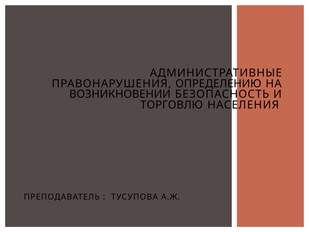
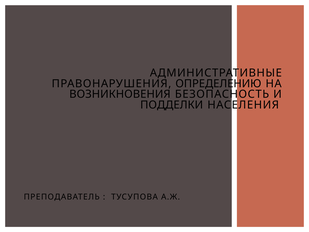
ВОЗНИКНОВЕНИИ: ВОЗНИКНОВЕНИИ -> ВОЗНИКНОВЕНИЯ (120, 94)
ТОРГОВЛЮ: ТОРГОВЛЮ -> ПОДДЕЛКИ (172, 105)
